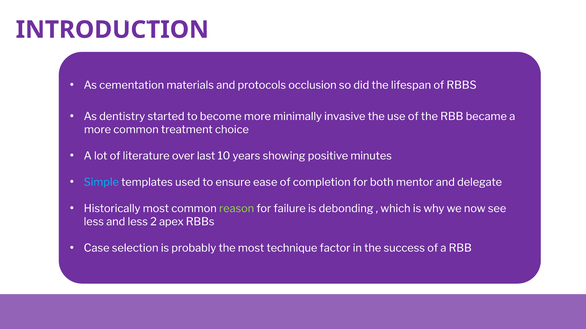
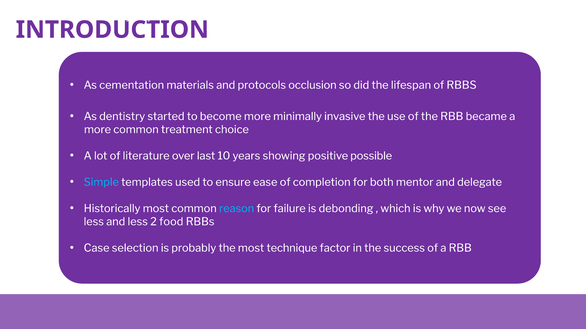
minutes: minutes -> possible (371, 156)
reason colour: light green -> light blue (237, 209)
apex: apex -> food (171, 222)
